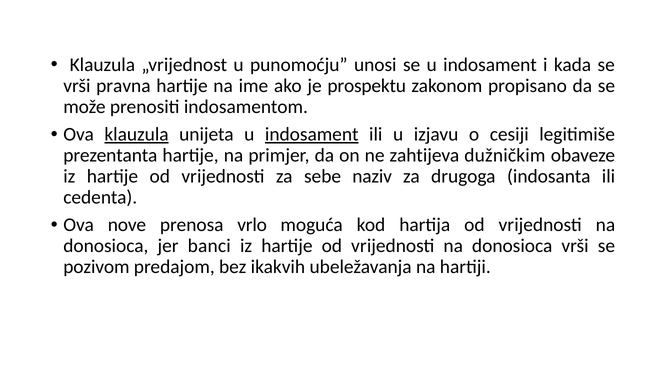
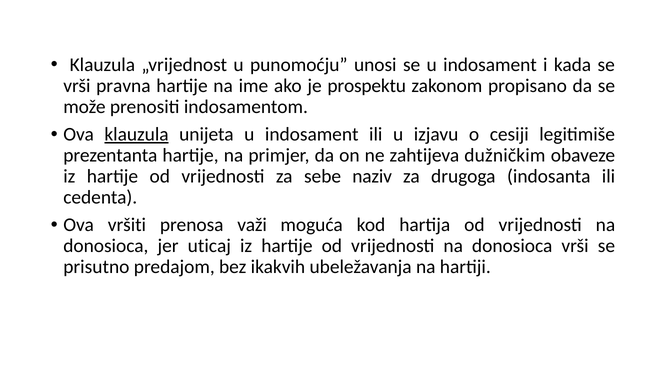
indosament underline: present -> none (312, 135)
nove: nove -> vršiti (127, 225)
vrlo: vrlo -> važi (252, 225)
banci: banci -> uticaj (209, 246)
pozivom: pozivom -> prisutno (96, 267)
